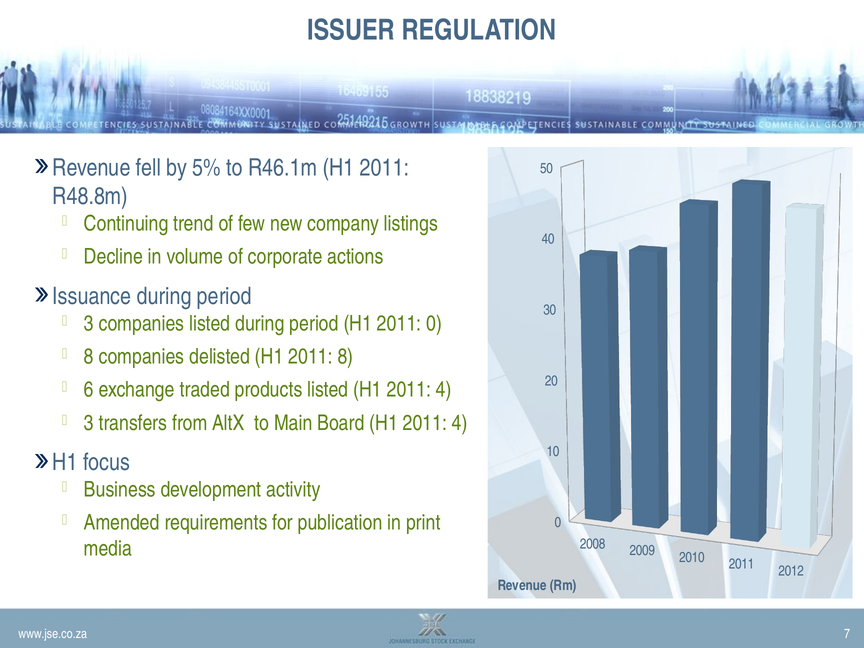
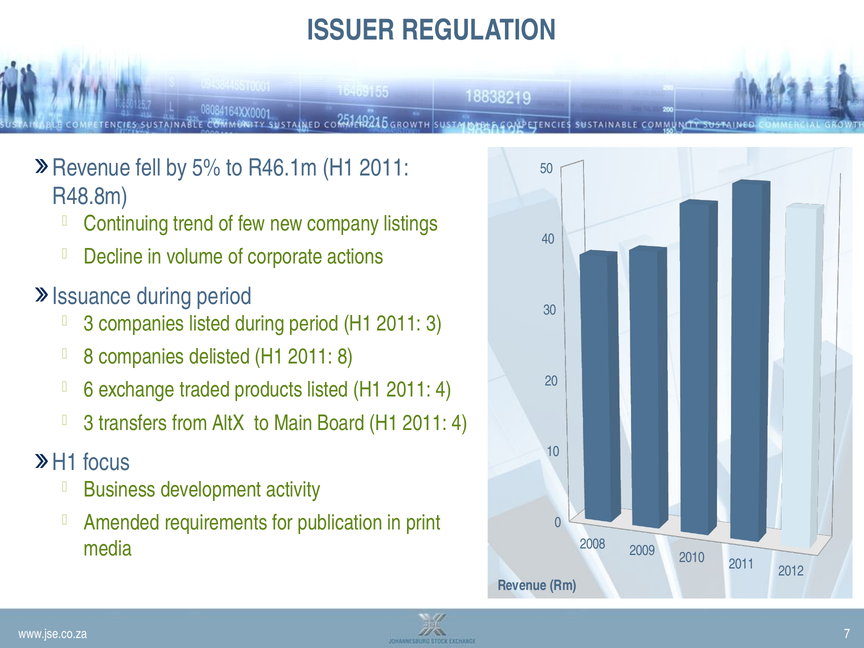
2011 0: 0 -> 3 (434, 324)
